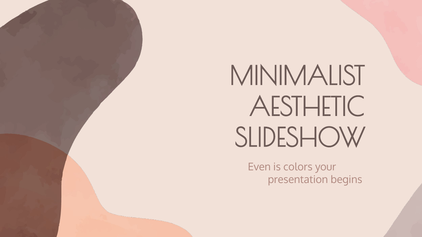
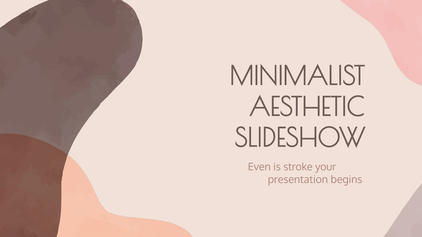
colors: colors -> stroke (298, 167)
